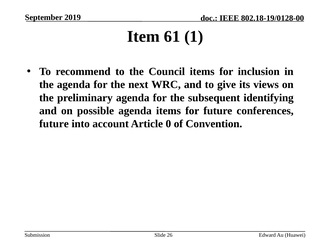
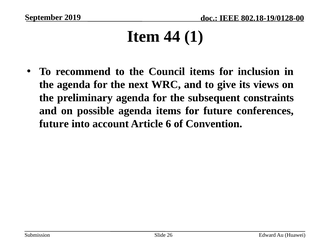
61: 61 -> 44 (172, 37)
identifying: identifying -> constraints (269, 98)
0: 0 -> 6 (168, 124)
